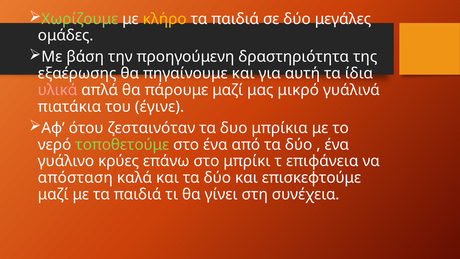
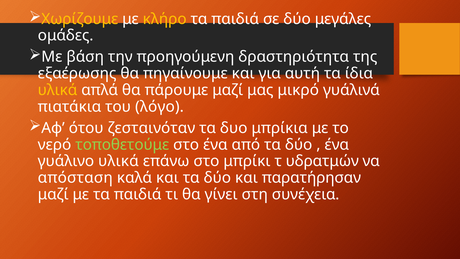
Χωρίζουμε colour: light green -> yellow (80, 19)
υλικά colour: pink -> yellow (58, 90)
έγινε: έγινε -> λόγο (159, 107)
γυάλινο κρύες: κρύες -> υλικά (118, 161)
επιφάνεια: επιφάνεια -> υδρατμών (322, 161)
επισκεφτούμε: επισκεφτούμε -> παρατήρησαν (311, 178)
